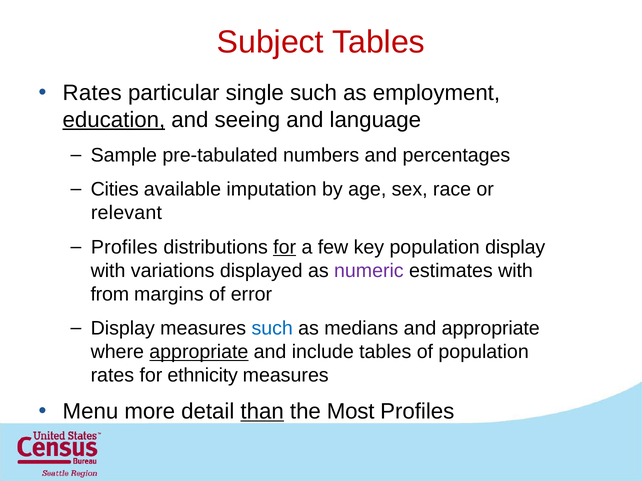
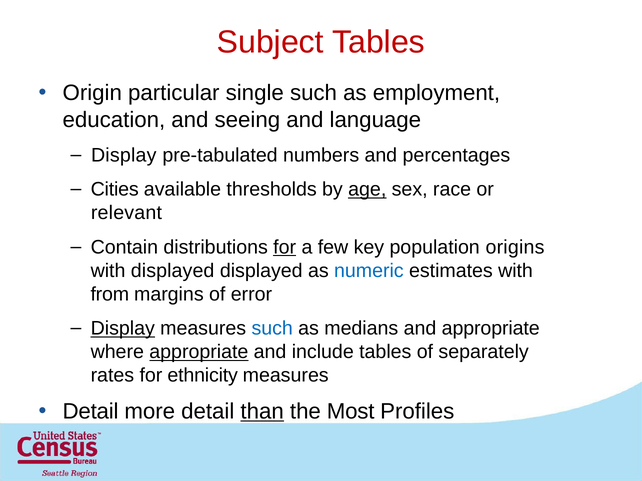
Rates: Rates -> Origin (92, 93)
education underline: present -> none (114, 120)
Sample: Sample -> Display (124, 155)
imputation: imputation -> thresholds (272, 190)
age underline: none -> present (367, 190)
Profiles: Profiles -> Contain (124, 247)
population display: display -> origins (515, 247)
with variations: variations -> displayed (173, 271)
numeric colour: purple -> blue (369, 271)
Display underline: none -> present (123, 329)
of population: population -> separately (484, 352)
Menu: Menu -> Detail (91, 412)
